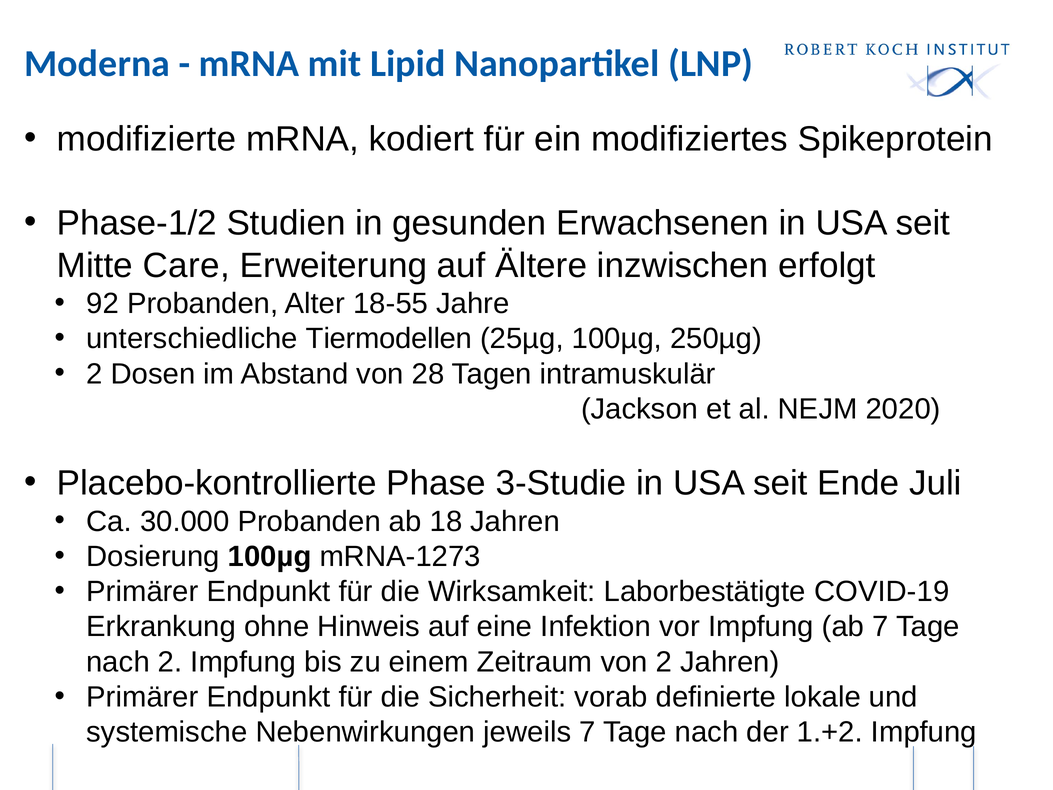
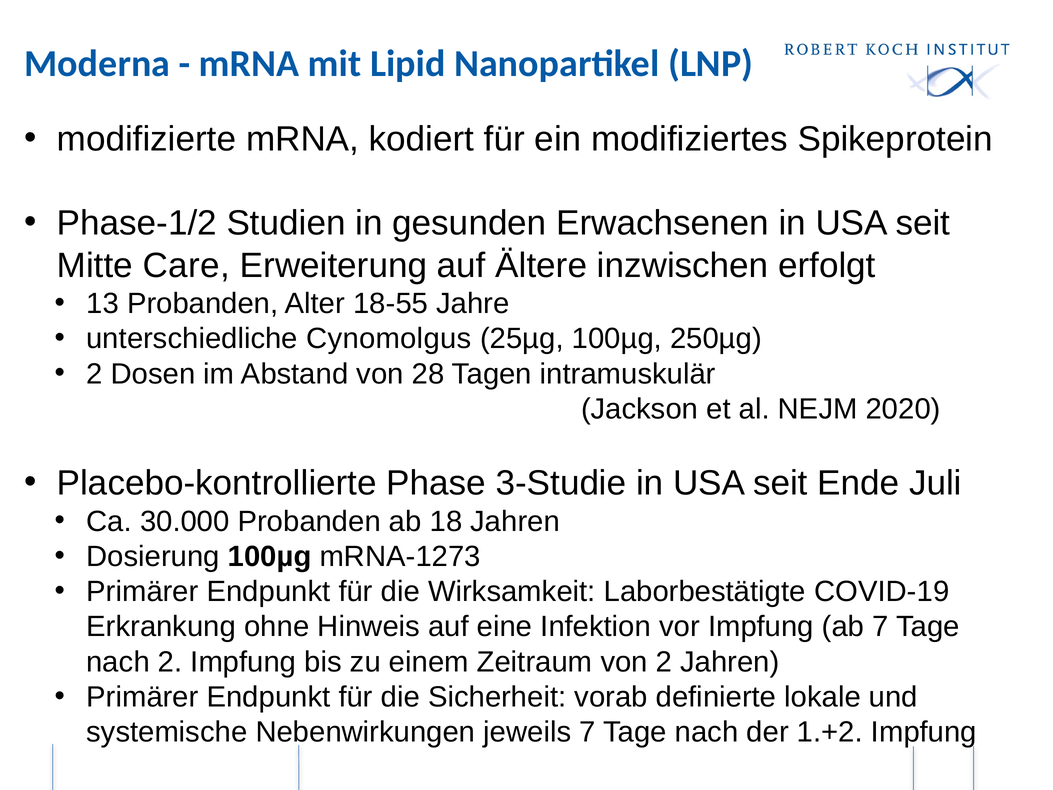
92: 92 -> 13 (103, 304)
Tiermodellen: Tiermodellen -> Cynomolgus (389, 339)
